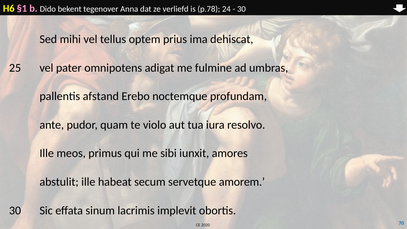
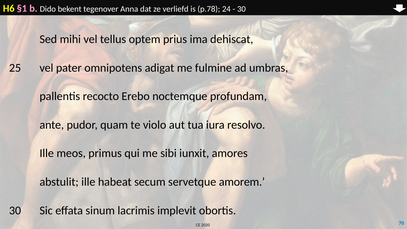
afstand: afstand -> recocto (101, 96)
